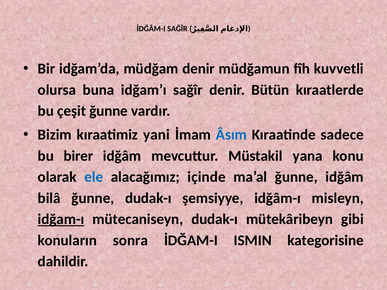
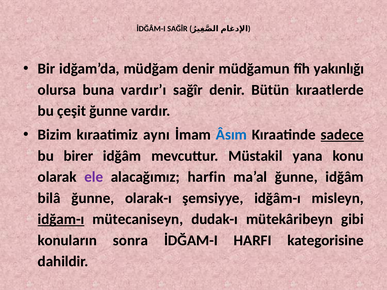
kuvvetli: kuvvetli -> yakınlığı (339, 69)
idğam’ı: idğam’ı -> vardır’ı (144, 90)
yani: yani -> aynı (156, 135)
sadece underline: none -> present (342, 135)
ele colour: blue -> purple (94, 177)
içinde: içinde -> harfin (207, 177)
ğunne dudak-ı: dudak-ı -> olarak-ı (148, 198)
ISMIN: ISMIN -> HARFI (253, 241)
